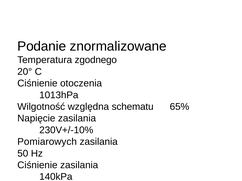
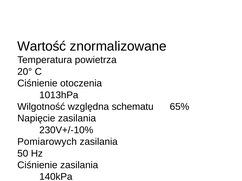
Podanie: Podanie -> Wartość (42, 46)
zgodnego: zgodnego -> powietrza (96, 60)
